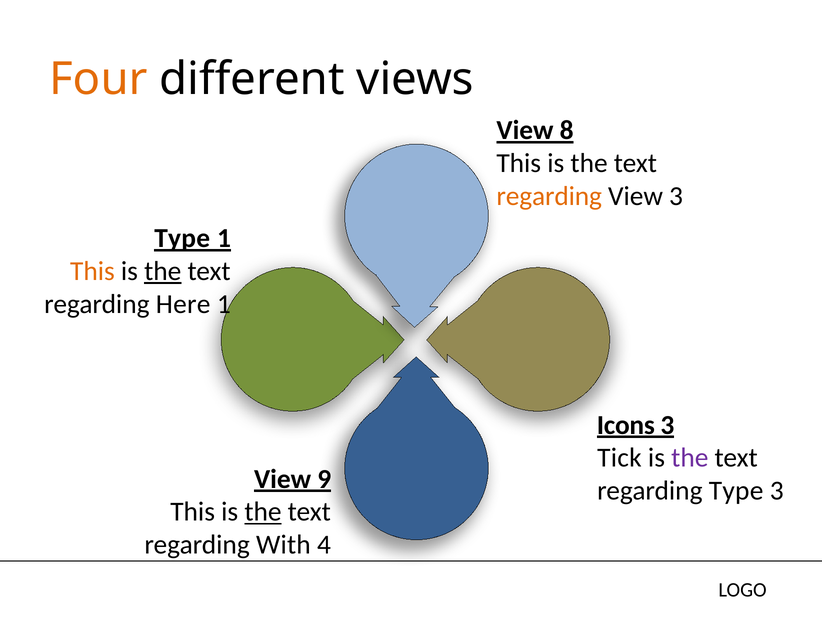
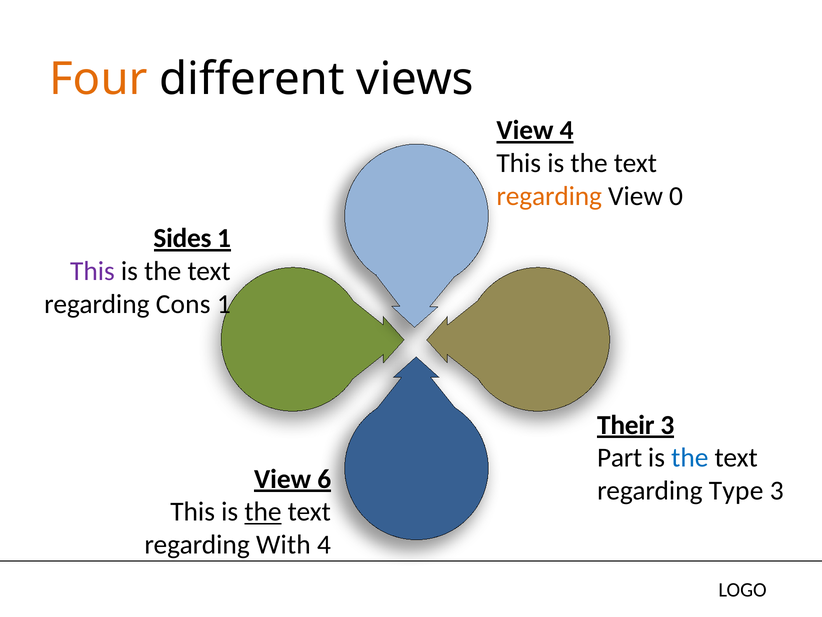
View 8: 8 -> 4 (567, 130)
View 3: 3 -> 0 (676, 196)
Type: Type -> Sides (182, 238)
This colour: orange -> purple (92, 271)
the underline: present -> none (163, 271)
Here: Here -> Cons (183, 304)
Icons: Icons -> Their (626, 425)
Tick: Tick -> Part (620, 458)
the colour: purple -> blue (690, 458)
9: 9 -> 6 (324, 479)
